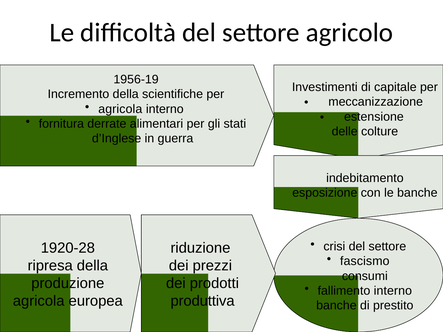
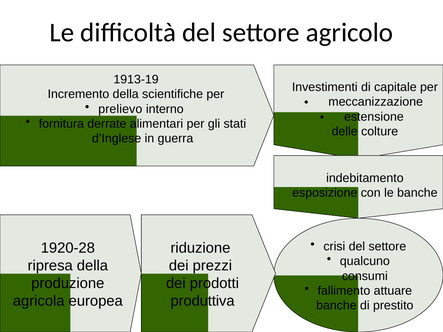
1956-19: 1956-19 -> 1913-19 (136, 79)
agricola: agricola -> prelievo (120, 109)
fascismo: fascismo -> qualcuno (365, 261)
fallimento interno: interno -> attuare (393, 291)
